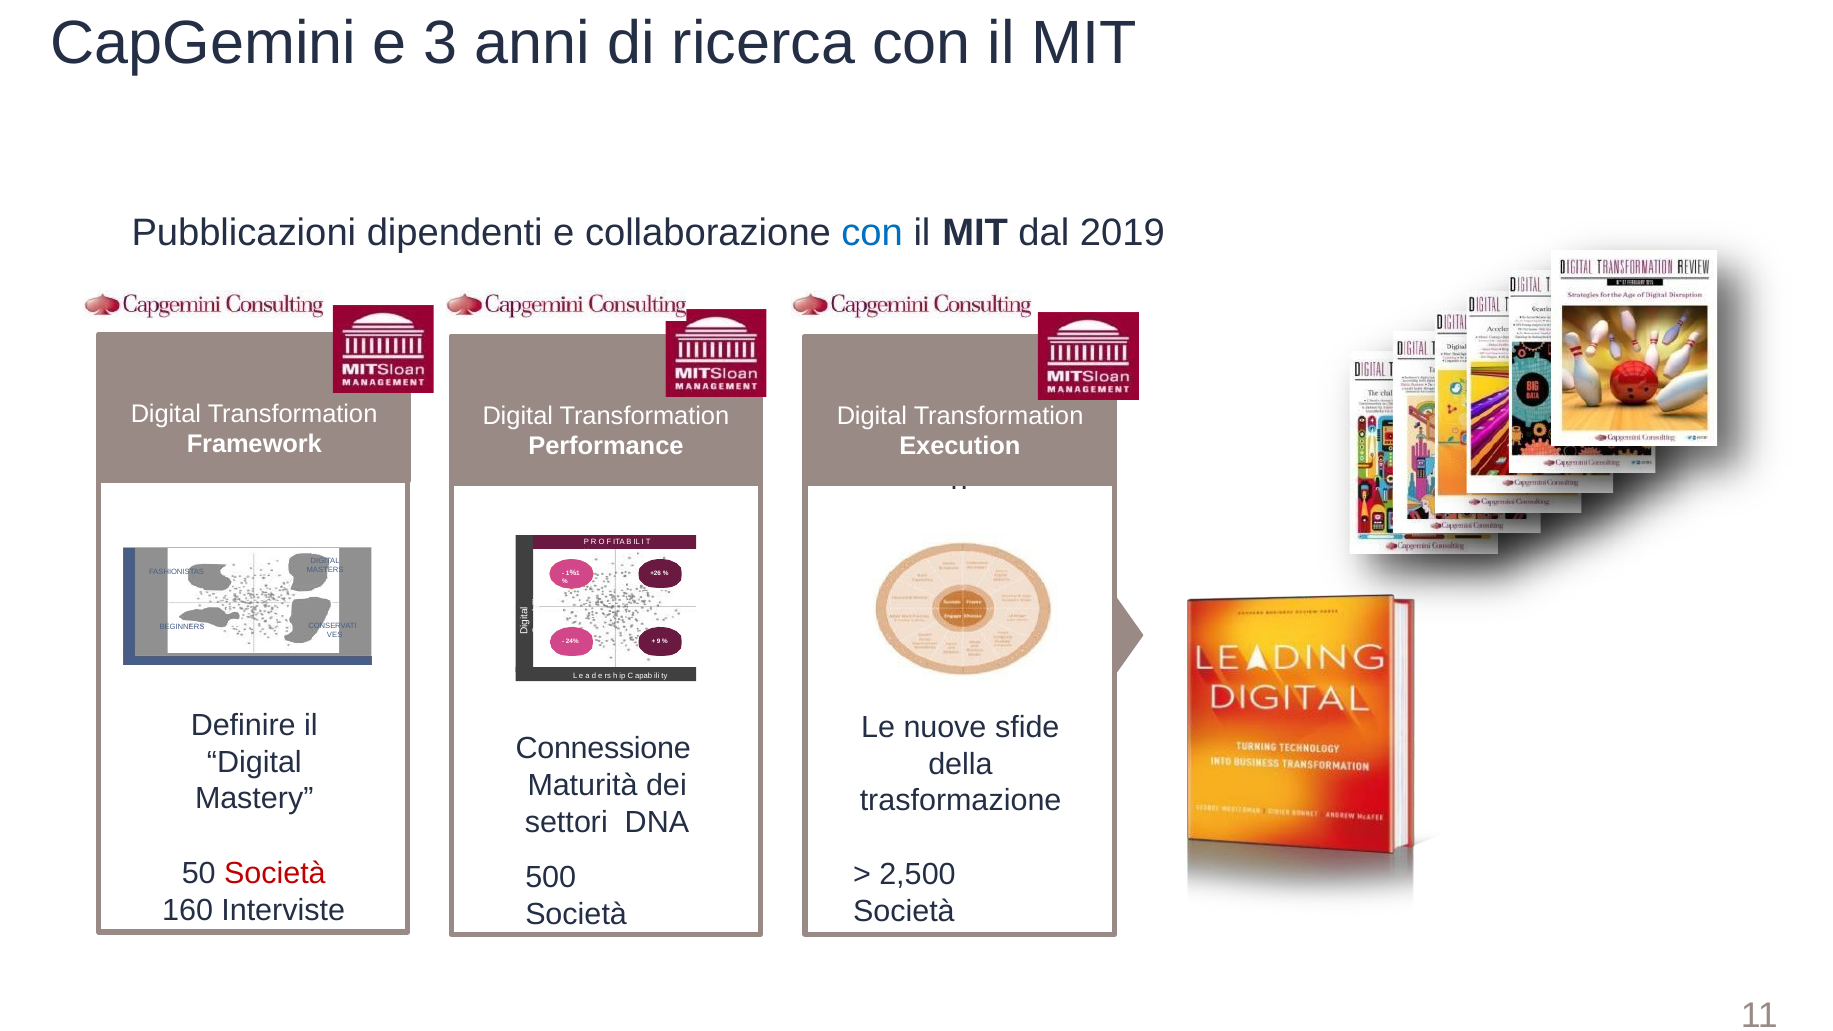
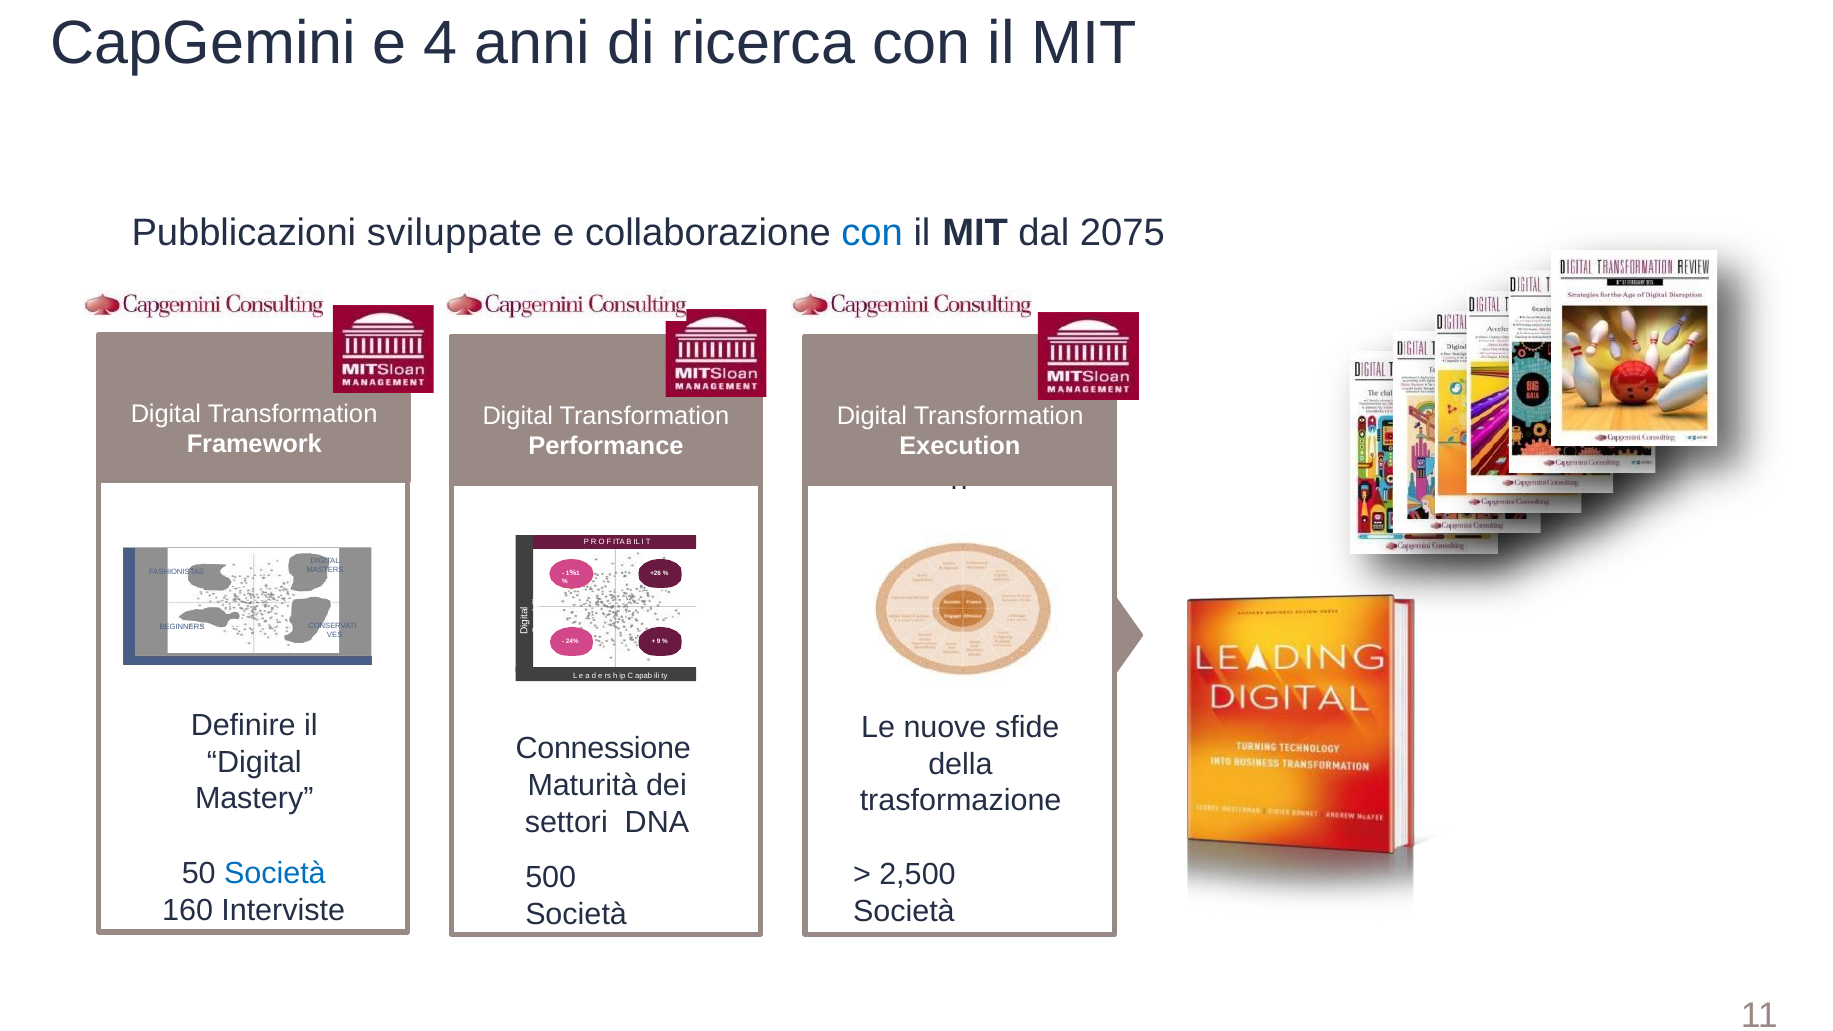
3: 3 -> 4 (441, 43)
dipendenti: dipendenti -> sviluppate (455, 233)
2019: 2019 -> 2075 (1122, 233)
Società colour: red -> blue (275, 874)
